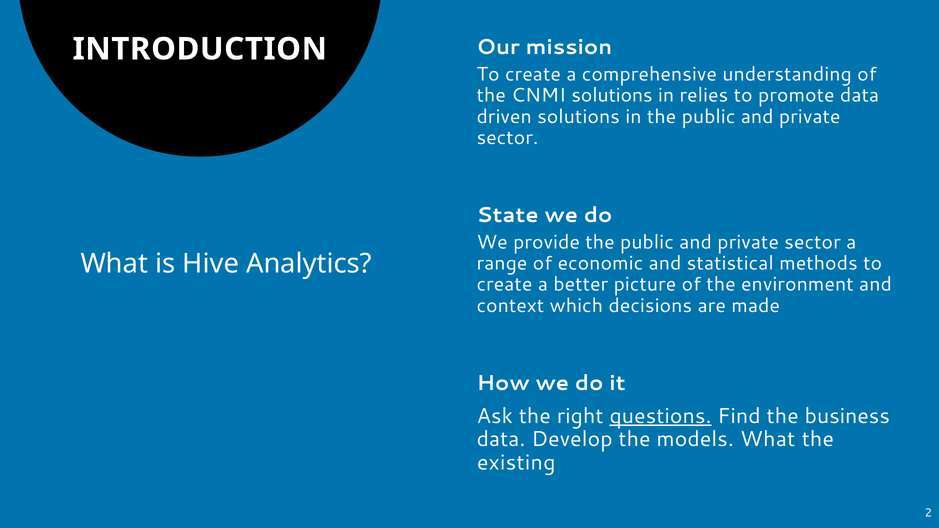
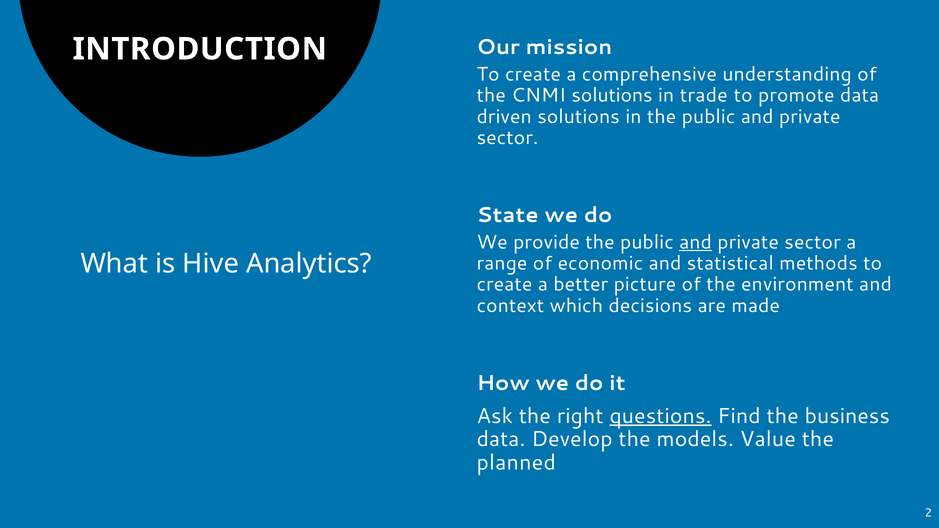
relies: relies -> trade (704, 95)
and underline: none -> present (696, 242)
models What: What -> Value (768, 439)
existing: existing -> planned (516, 463)
